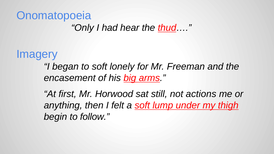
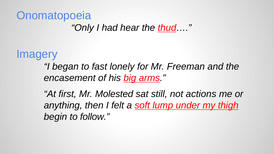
to soft: soft -> fast (99, 67)
Horwood: Horwood -> Molested (114, 94)
